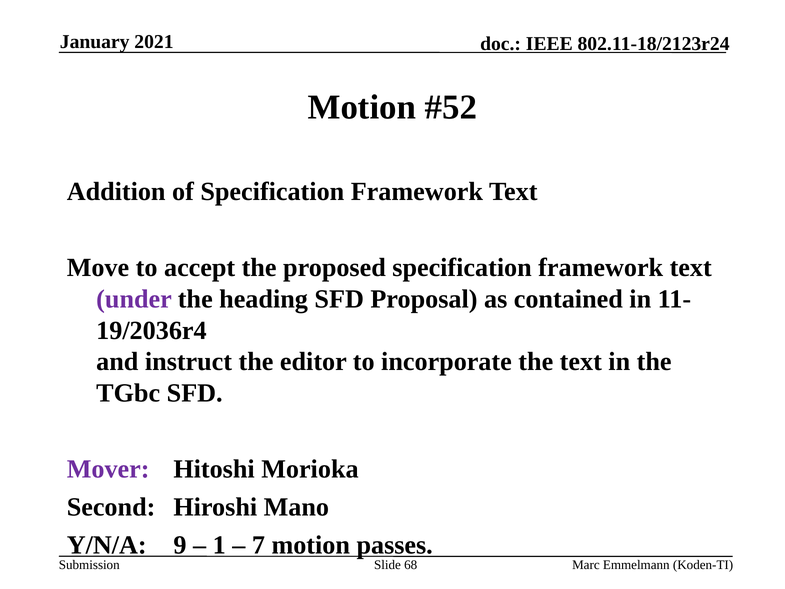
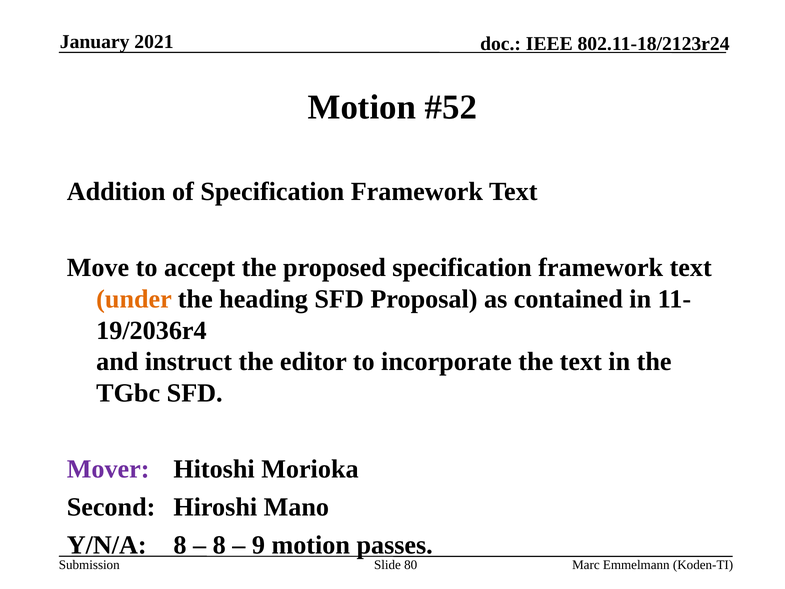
under colour: purple -> orange (134, 299)
Y/N/A 9: 9 -> 8 (180, 545)
1: 1 -> 8 (219, 545)
7: 7 -> 9 (258, 545)
68: 68 -> 80 (411, 565)
